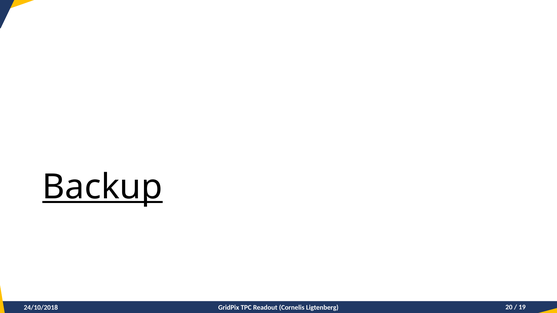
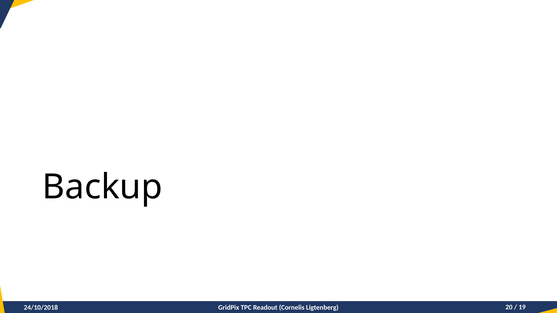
Backup underline: present -> none (102, 187)
